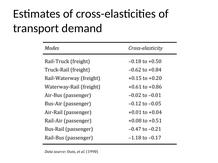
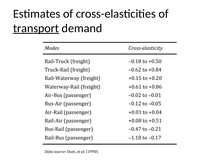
transport underline: none -> present (36, 28)
